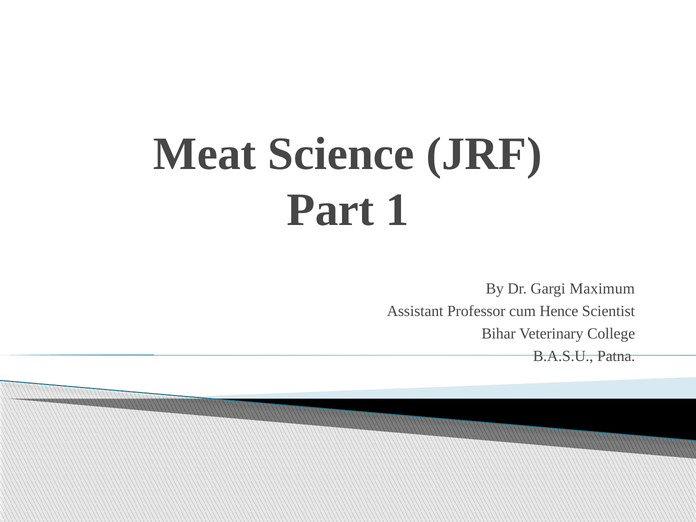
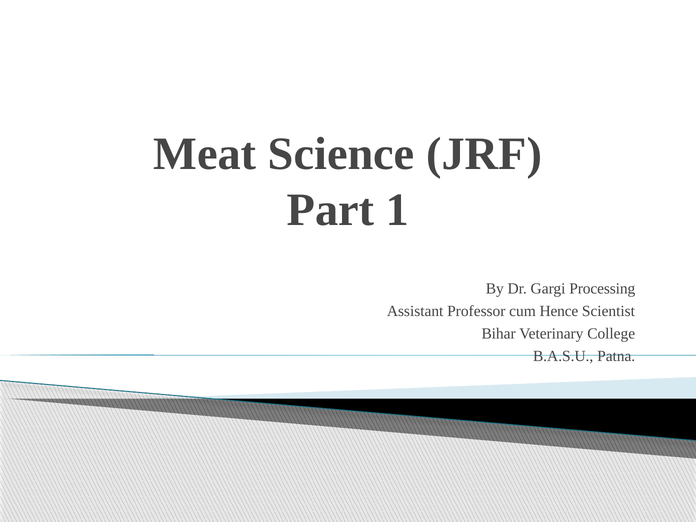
Maximum: Maximum -> Processing (602, 289)
